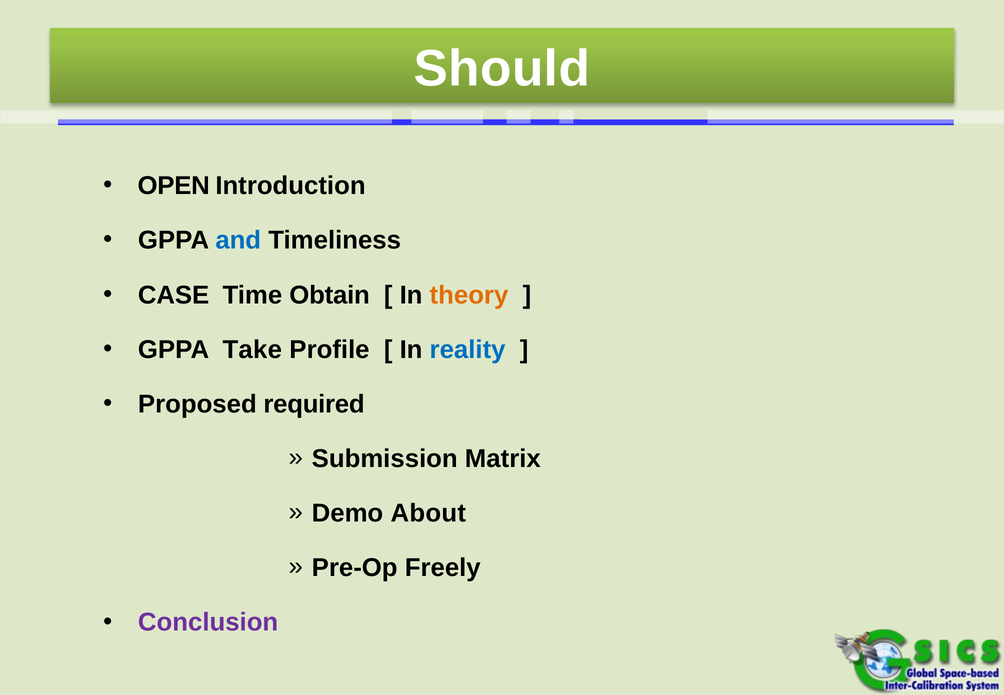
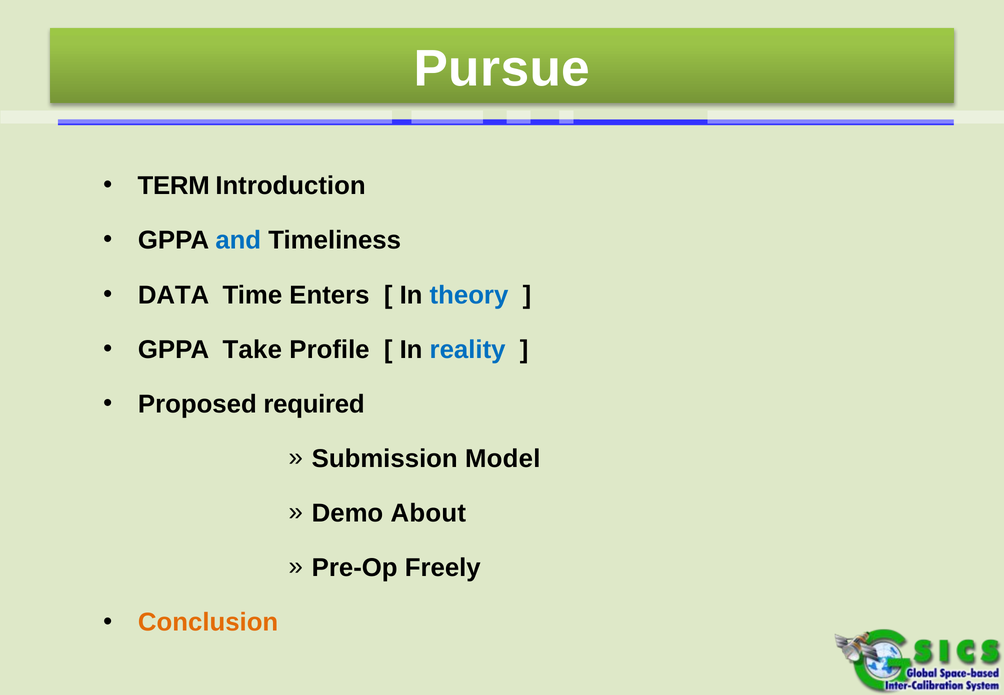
Should: Should -> Pursue (502, 69)
OPEN: OPEN -> TERM (174, 186)
CASE: CASE -> DATA (174, 295)
Obtain: Obtain -> Enters (329, 295)
theory colour: orange -> blue (469, 295)
Matrix: Matrix -> Model (503, 459)
Conclusion colour: purple -> orange (208, 623)
